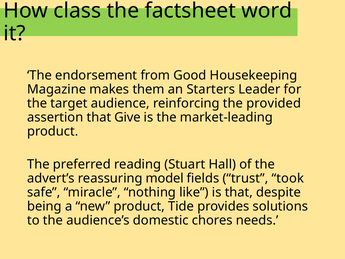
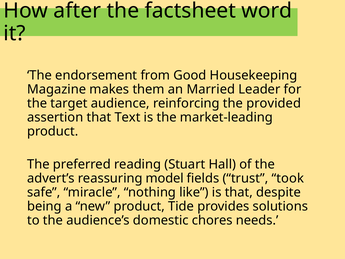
class: class -> after (77, 11)
Starters: Starters -> Married (211, 89)
Give: Give -> Text (128, 117)
